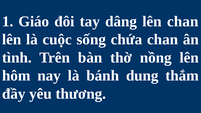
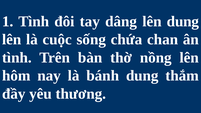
1 Giáo: Giáo -> Tình (34, 21)
lên chan: chan -> dung (183, 21)
